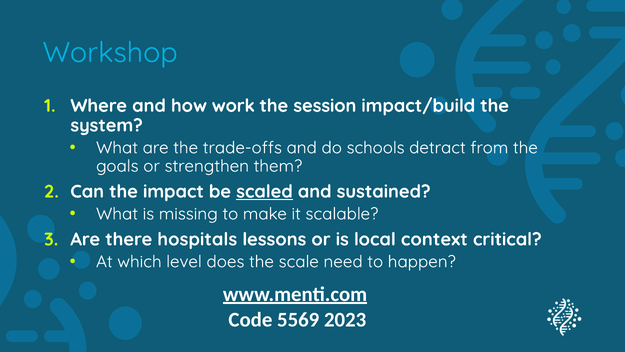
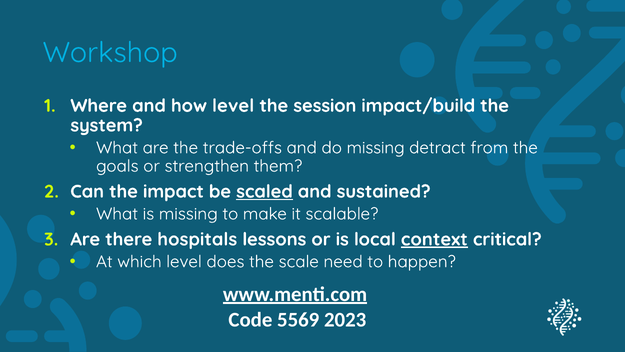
how work: work -> level (233, 106)
do schools: schools -> missing (376, 148)
context underline: none -> present (434, 239)
